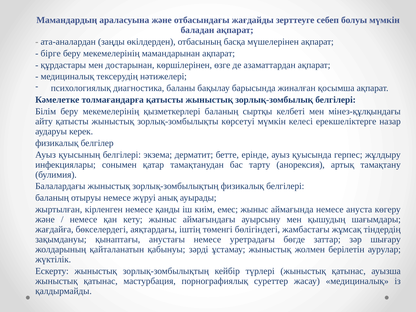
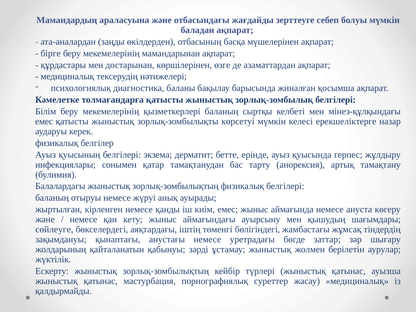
айту: айту -> емес (44, 121)
жағдайға: жағдайға -> сөйлеуге (54, 229)
